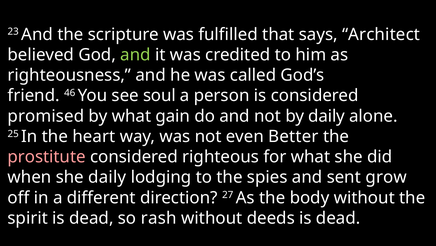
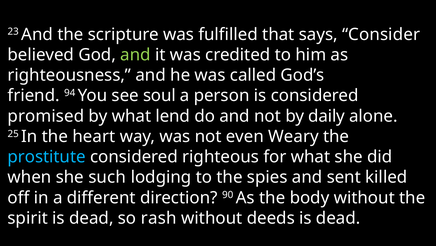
Architect: Architect -> Consider (381, 34)
46: 46 -> 94 (70, 93)
gain: gain -> lend (173, 116)
Better: Better -> Weary (293, 136)
prostitute colour: pink -> light blue (47, 156)
she daily: daily -> such (107, 177)
grow: grow -> killed (386, 177)
27: 27 -> 90 (228, 194)
